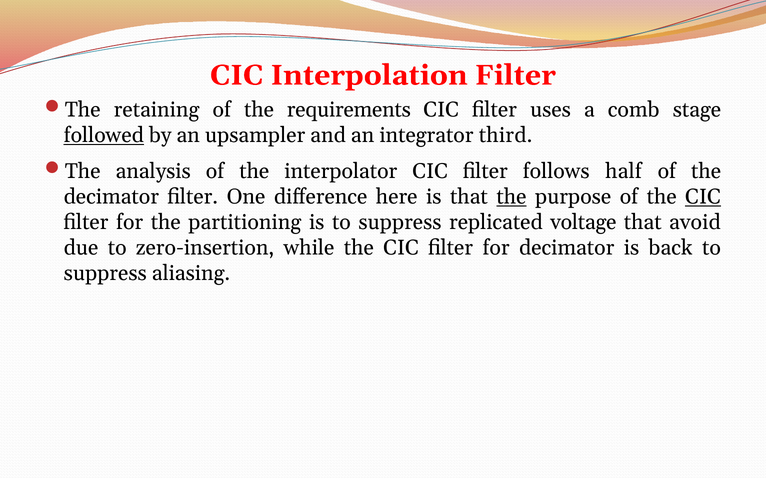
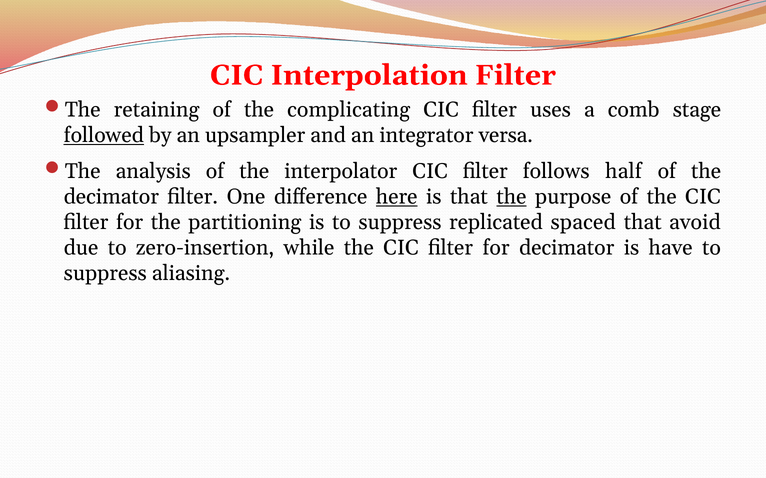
requirements: requirements -> complicating (349, 110)
third: third -> versa (506, 136)
here underline: none -> present (397, 197)
CIC underline: present -> none (703, 197)
voltage: voltage -> spaced (583, 223)
back: back -> have (671, 248)
